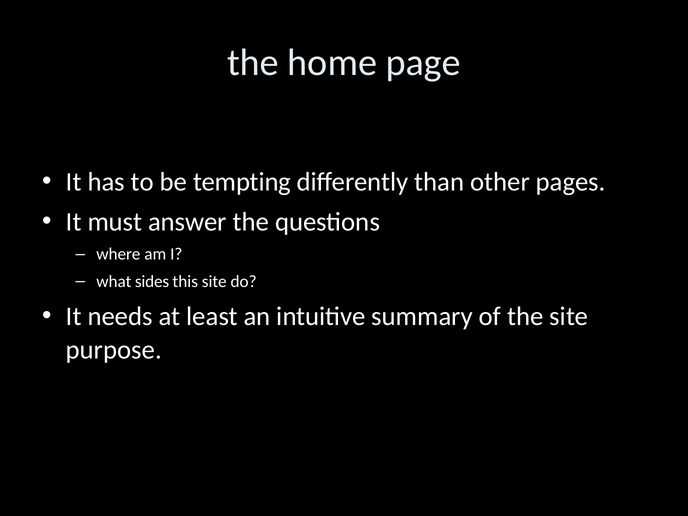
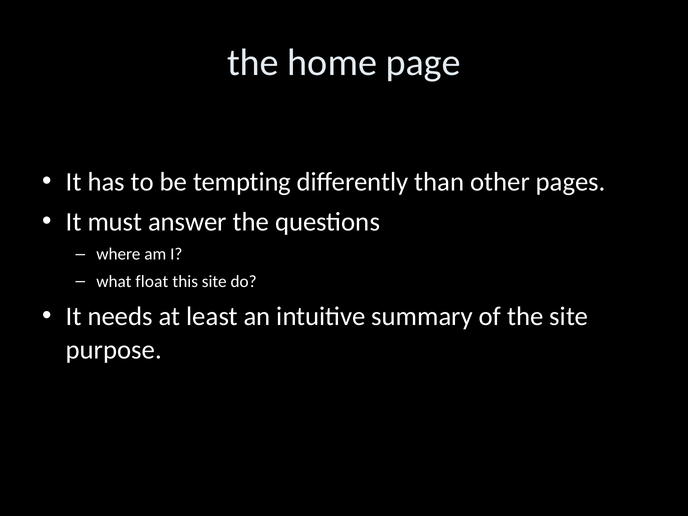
sides: sides -> float (152, 281)
